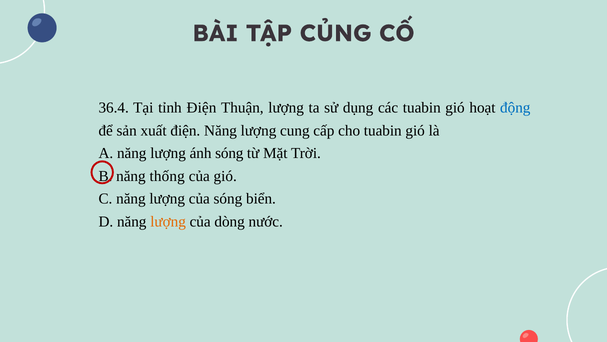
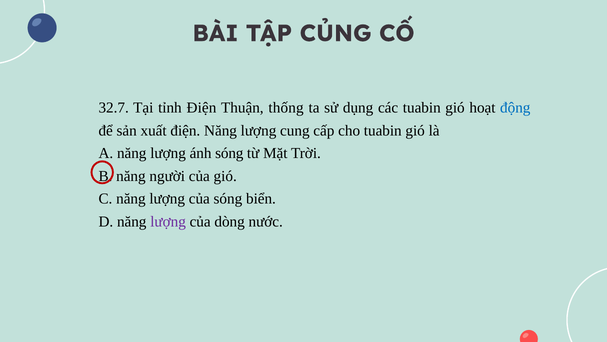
36.4: 36.4 -> 32.7 (114, 108)
Thuận lượng: lượng -> thống (286, 108)
thống: thống -> người (167, 176)
lượng colour: orange -> purple (168, 221)
